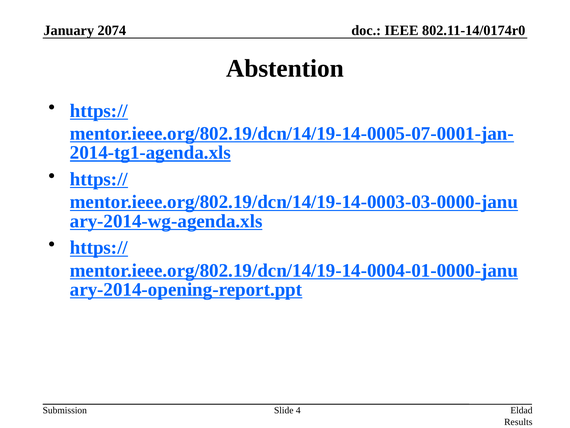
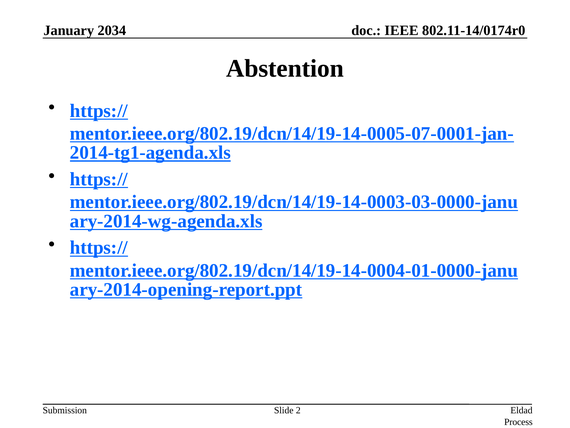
2074: 2074 -> 2034 (112, 30)
4: 4 -> 2 (298, 410)
Results: Results -> Process (518, 421)
